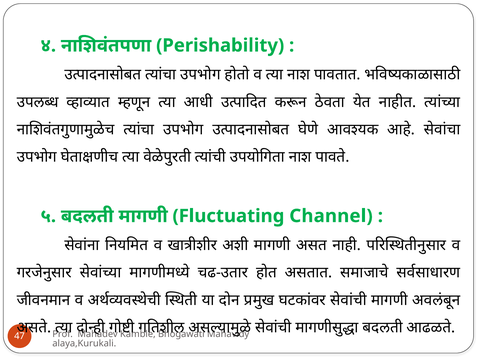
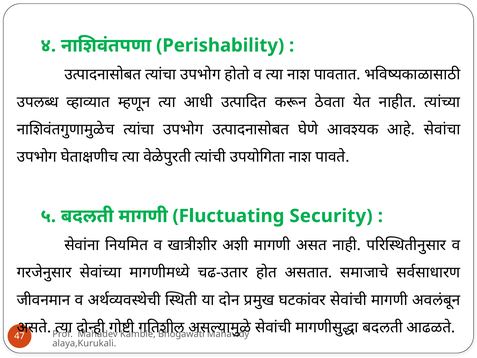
Channel: Channel -> Security (331, 216)
